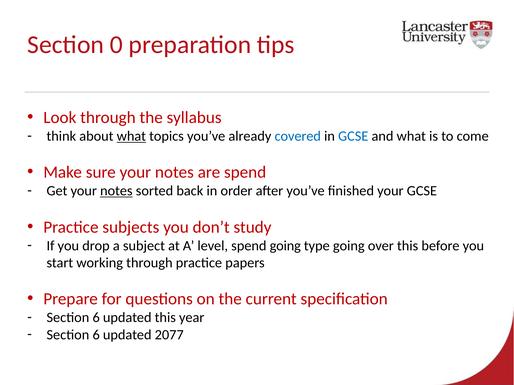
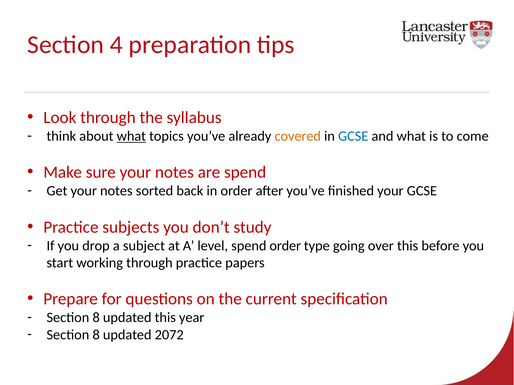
0: 0 -> 4 (116, 45)
covered colour: blue -> orange (298, 136)
notes underline: present -> none (116, 191)
spend going: going -> order (285, 246)
6: 6 -> 8 (96, 318)
6: 6 -> 8 (96, 335)
2077: 2077 -> 2072 (169, 335)
